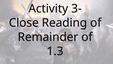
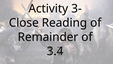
1.3: 1.3 -> 3.4 (55, 51)
